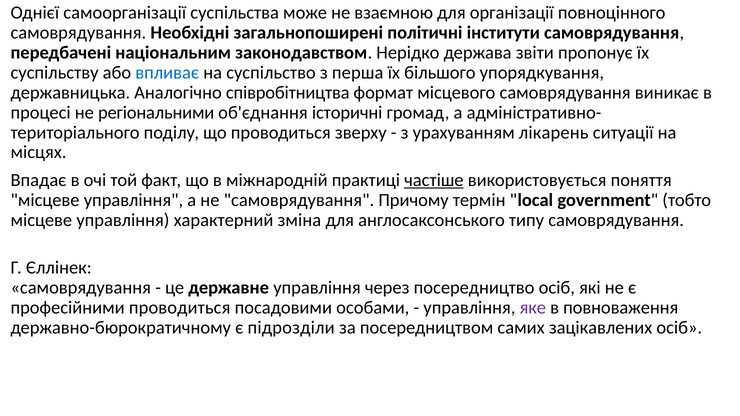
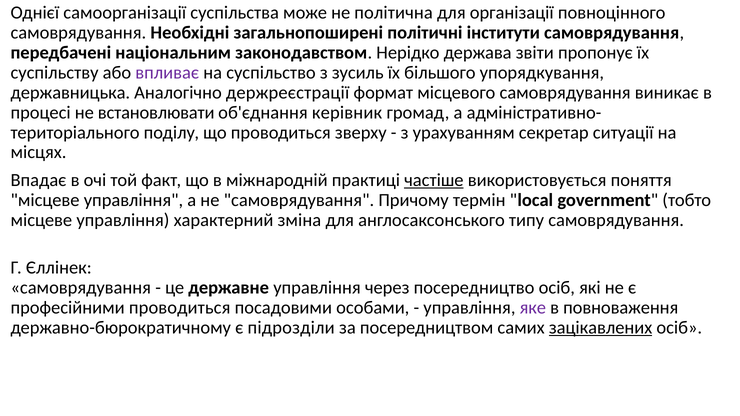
взаємною: взаємною -> політична (394, 13)
впливає colour: blue -> purple (167, 73)
перша: перша -> зусиль (358, 73)
співробітництва: співробітництва -> держреєстрації (288, 93)
регіональними: регіональними -> встановлювати (156, 113)
історичні: історичні -> керівник (347, 113)
лікарень: лікарень -> секретар (554, 132)
зацікавлених underline: none -> present (601, 328)
